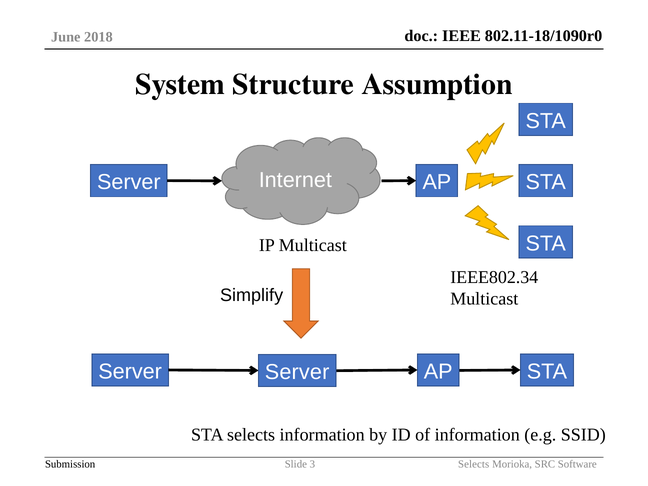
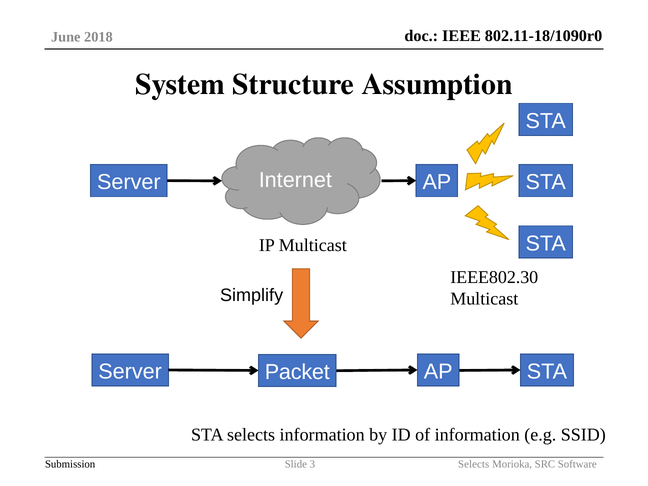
IEEE802.34: IEEE802.34 -> IEEE802.30 (494, 277)
Server Server: Server -> Packet (297, 372)
